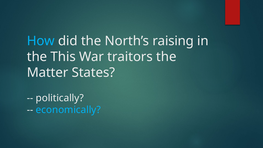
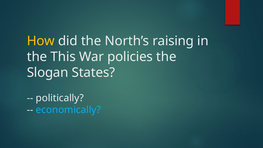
How colour: light blue -> yellow (41, 41)
traitors: traitors -> policies (130, 57)
Matter: Matter -> Slogan (48, 73)
